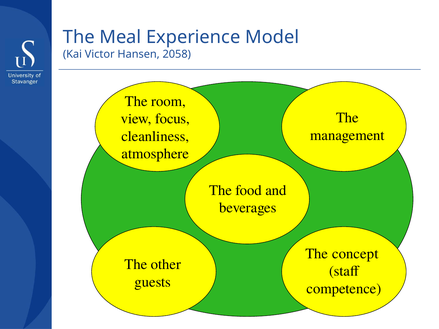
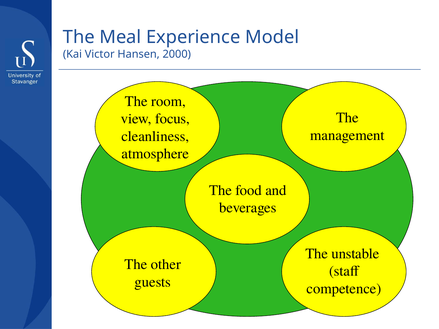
2058: 2058 -> 2000 (177, 54)
concept: concept -> unstable (355, 254)
